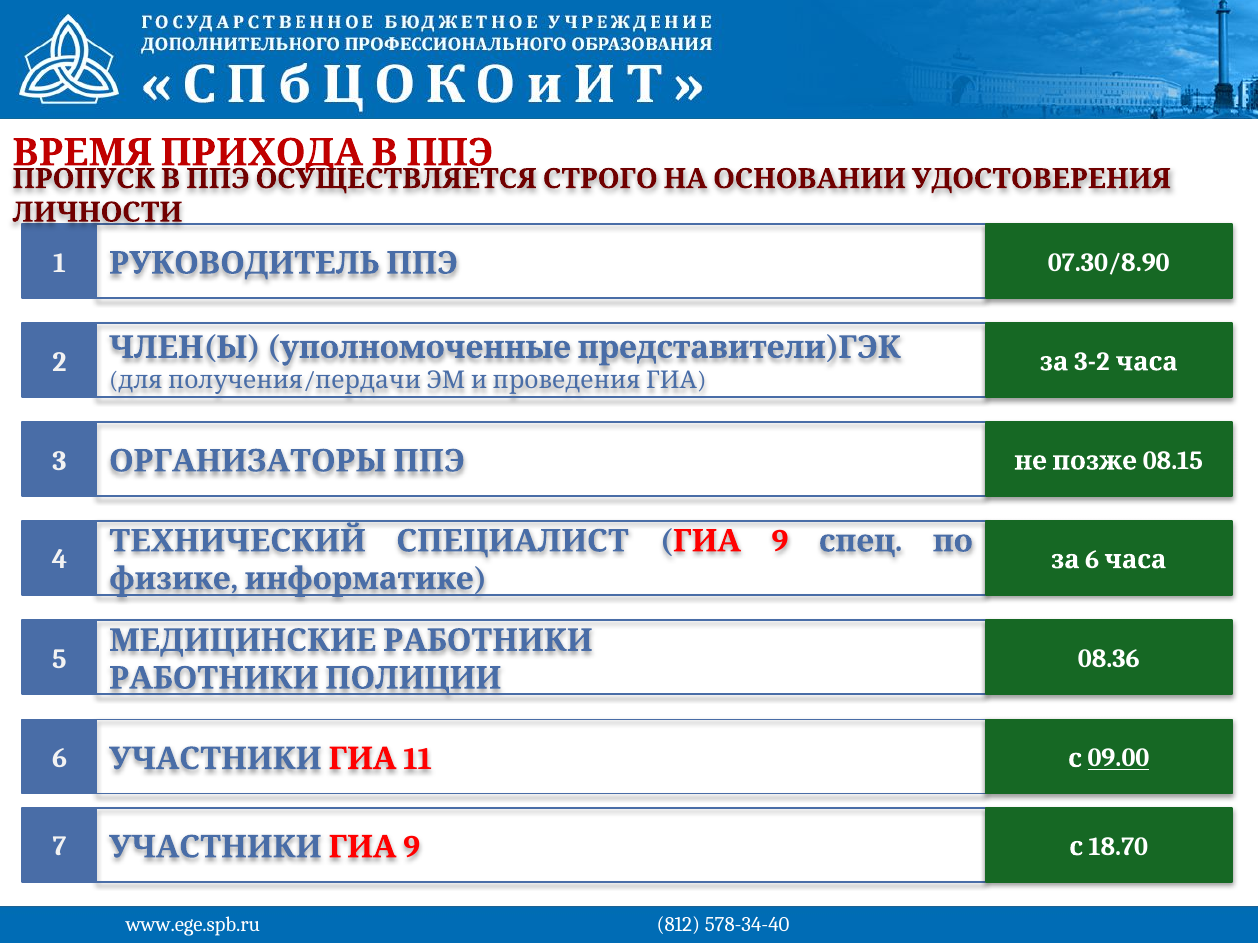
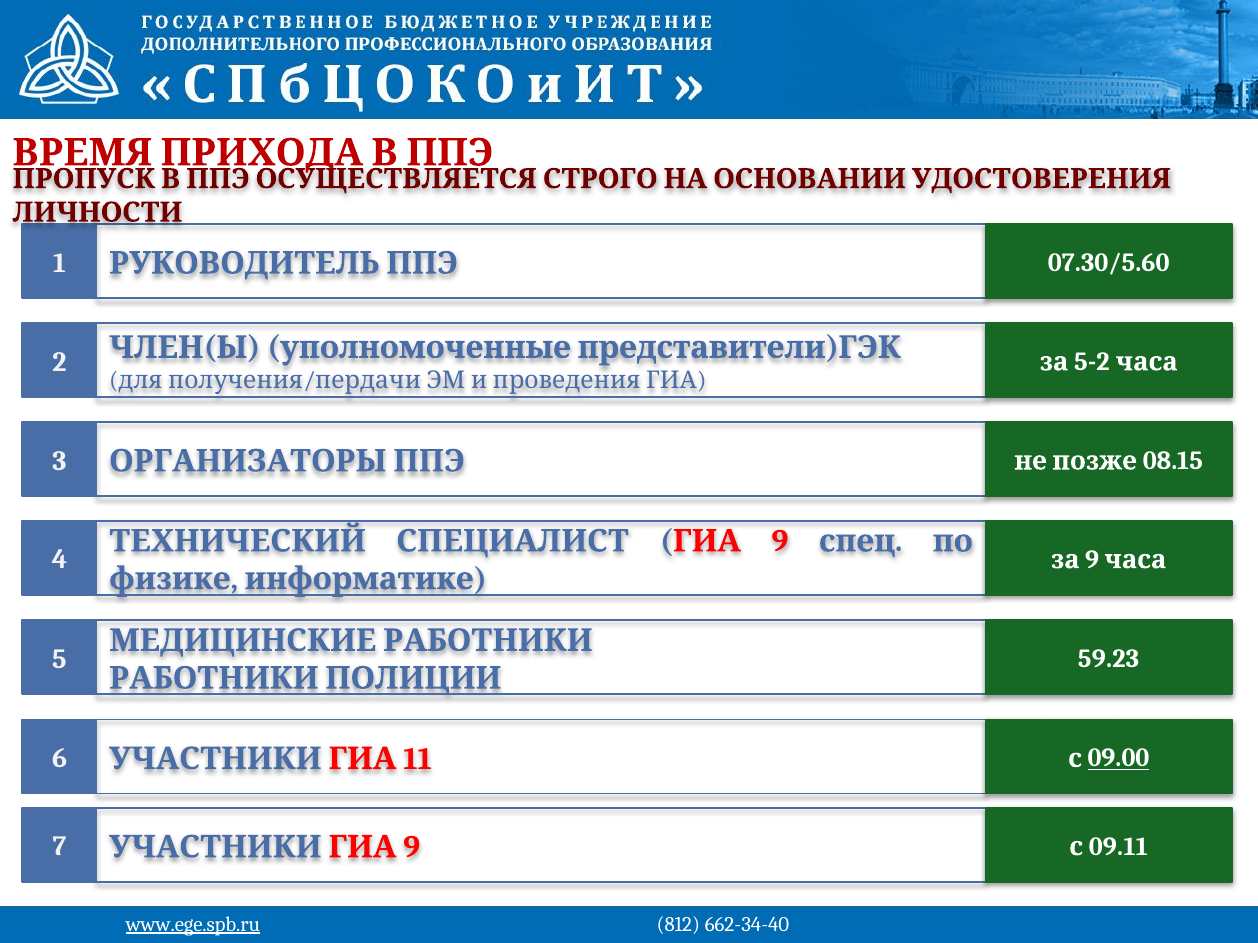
07.30/8.90: 07.30/8.90 -> 07.30/5.60 (1109, 263)
3-2: 3-2 -> 5-2 (1092, 362)
4 6: 6 -> 9 (1092, 560)
08.36: 08.36 -> 59.23 (1109, 659)
18.70: 18.70 -> 09.11 (1118, 847)
www.ege.spb.ru underline: none -> present (193, 925)
578-34-40: 578-34-40 -> 662-34-40 (747, 925)
